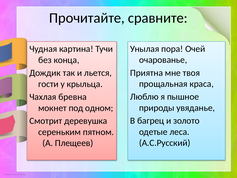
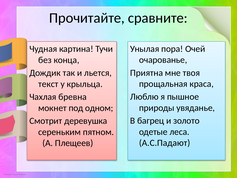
гости: гости -> текст (48, 84)
А.С.Русский: А.С.Русский -> А.С.Падают (165, 143)
